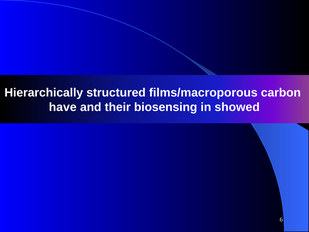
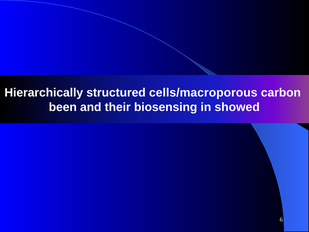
films/macroporous: films/macroporous -> cells/macroporous (203, 93)
have: have -> been (63, 107)
